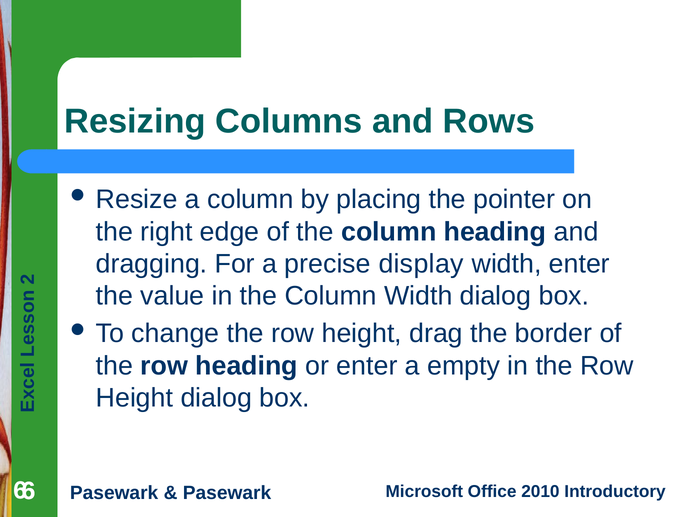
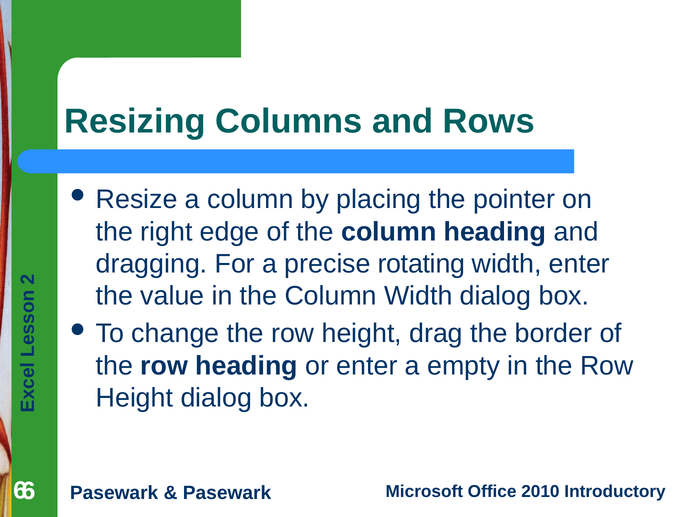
display: display -> rotating (421, 264)
